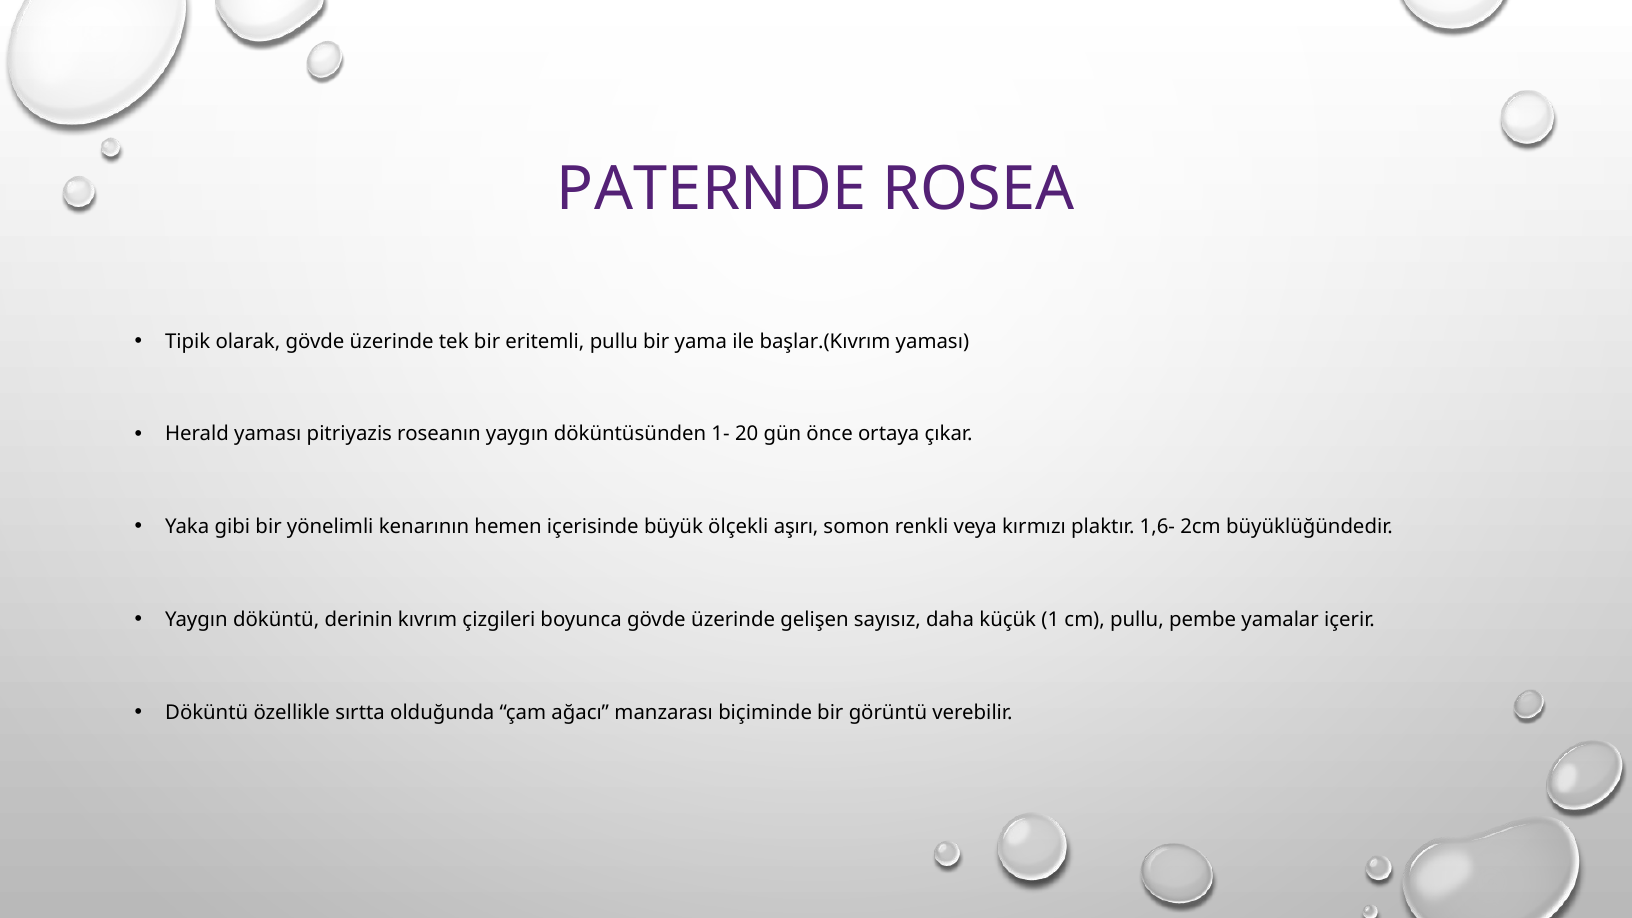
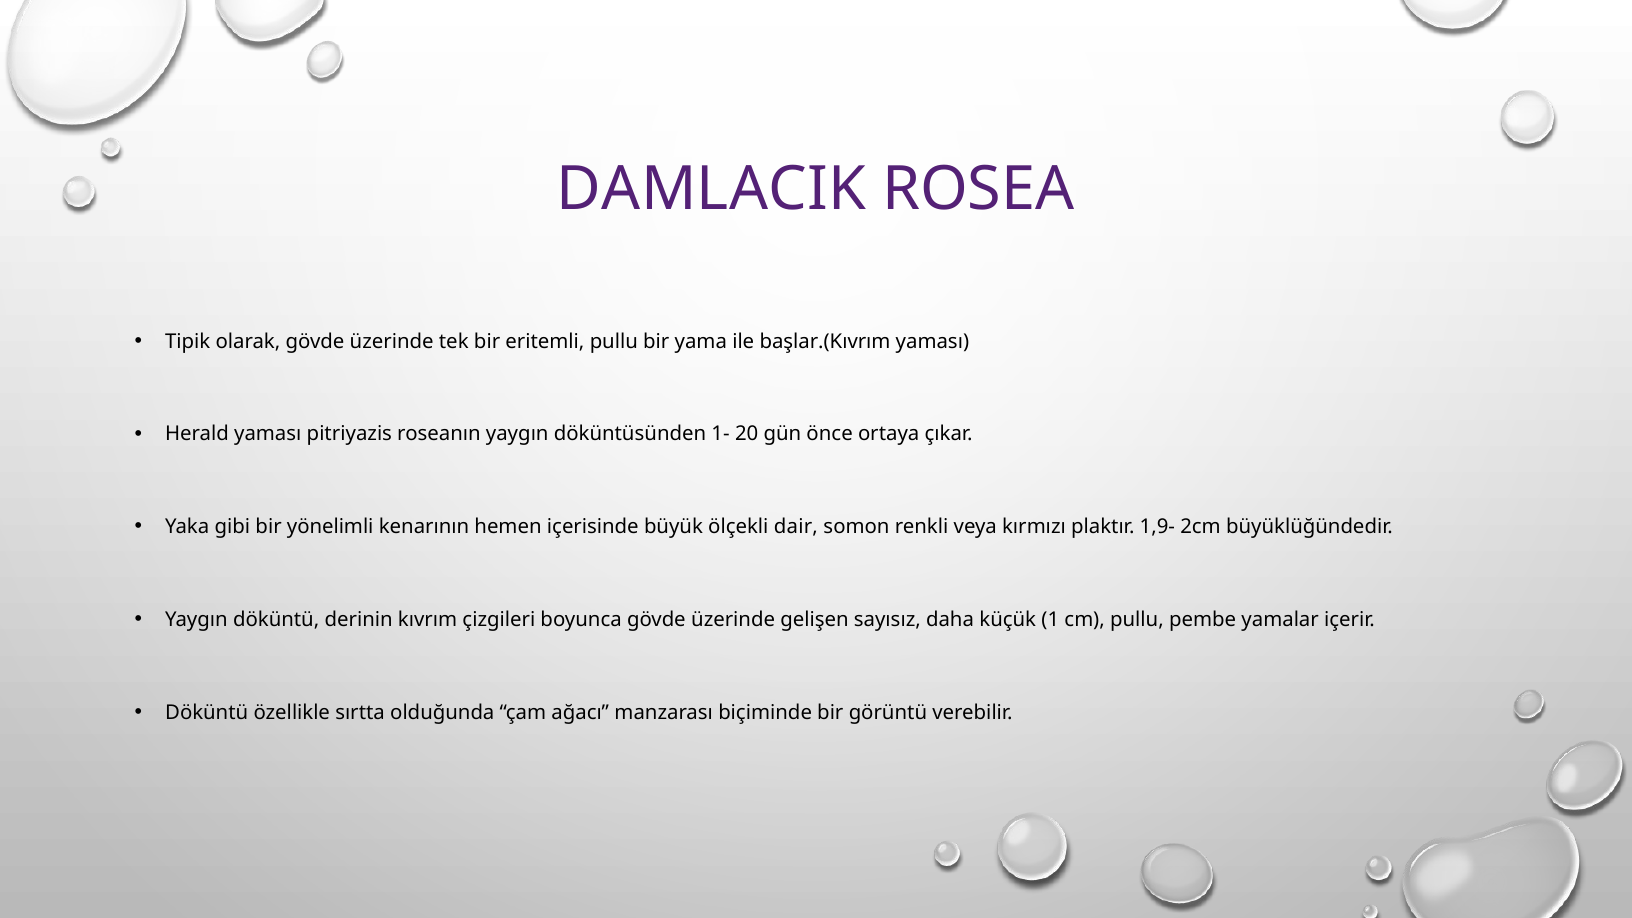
PATERNDE: PATERNDE -> DAMLACIK (711, 189)
aşırı: aşırı -> dair (796, 527)
1,6-: 1,6- -> 1,9- (1157, 527)
